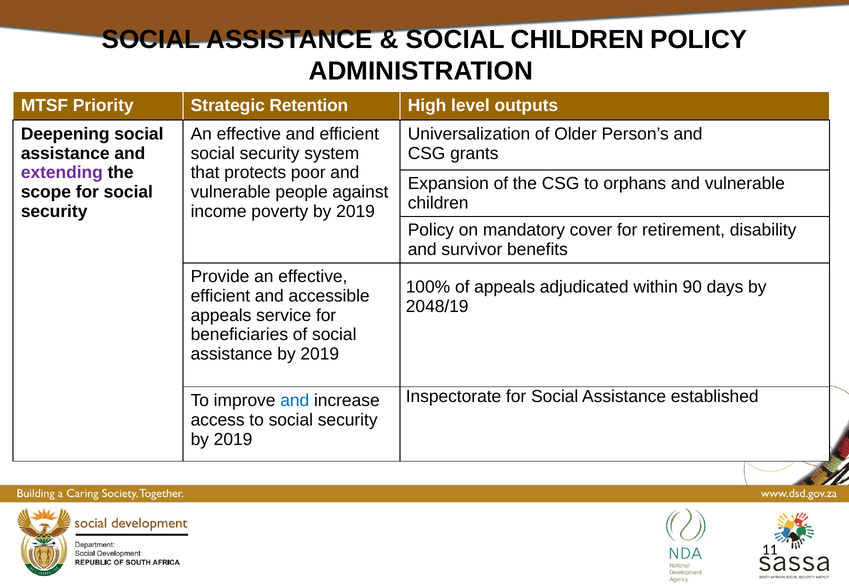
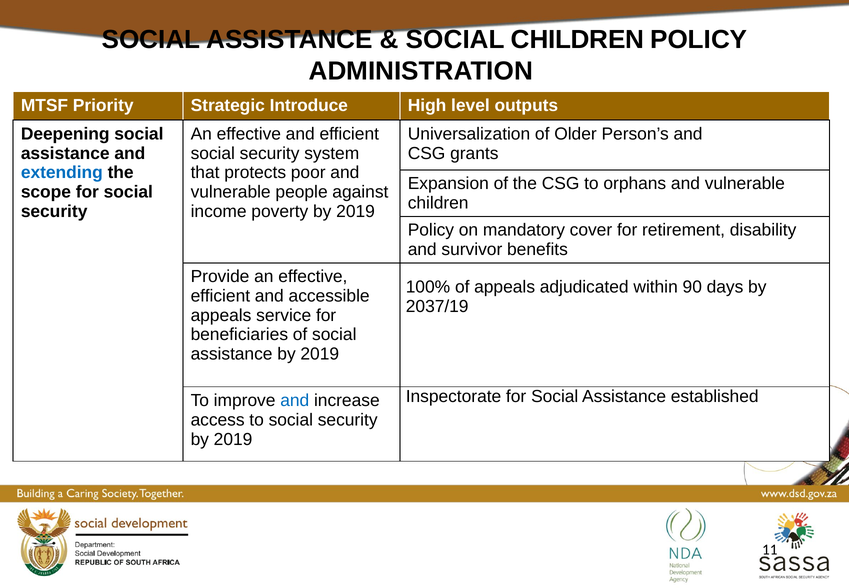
Retention: Retention -> Introduce (309, 105)
extending colour: purple -> blue (62, 173)
2048/19: 2048/19 -> 2037/19 (437, 306)
